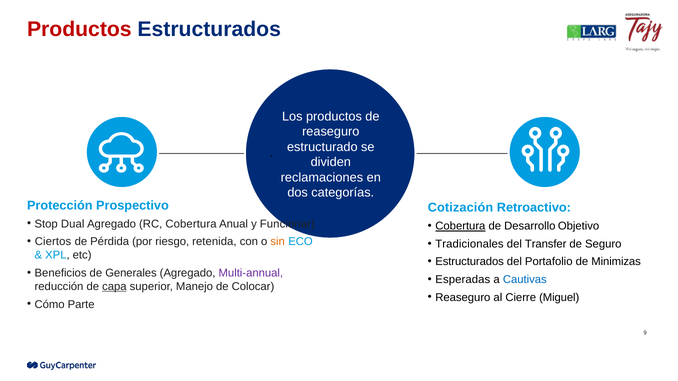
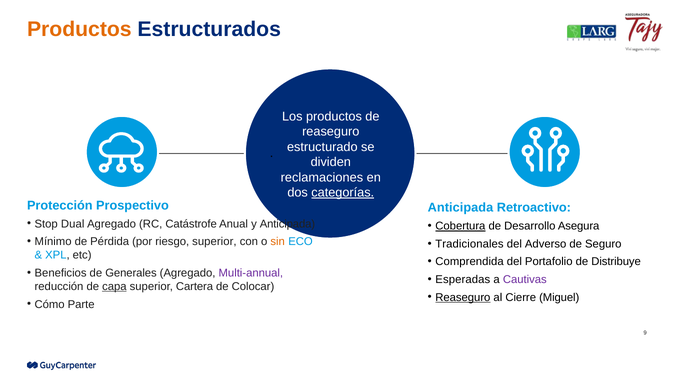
Productos colour: red -> orange (79, 29)
categorías underline: none -> present (343, 193)
Cotización: Cotización -> Anticipada (460, 208)
RC Cobertura: Cobertura -> Catástrofe (191, 224)
y Funcionar: Funcionar -> Anticipada (287, 224)
Objetivo: Objetivo -> Asegura (579, 226)
Ciertos: Ciertos -> Mínimo (53, 242)
riesgo retenida: retenida -> superior (214, 242)
Transfer: Transfer -> Adverso (546, 244)
Estructurados: Estructurados -> Comprendida (470, 262)
Minimizas: Minimizas -> Distribuye (616, 262)
Cautivas colour: blue -> purple (525, 280)
Manejo: Manejo -> Cartera (195, 287)
Reaseguro underline: none -> present (463, 298)
